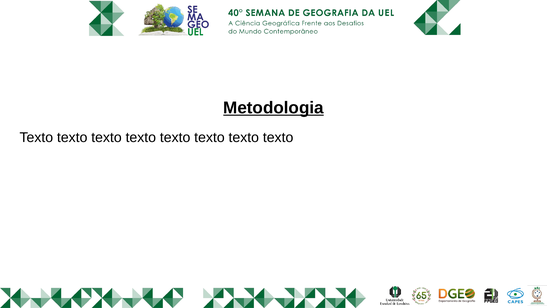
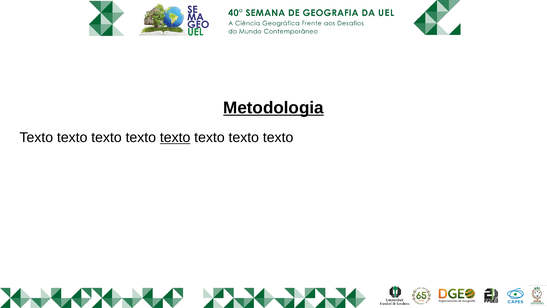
texto underline: none -> present (175, 137)
